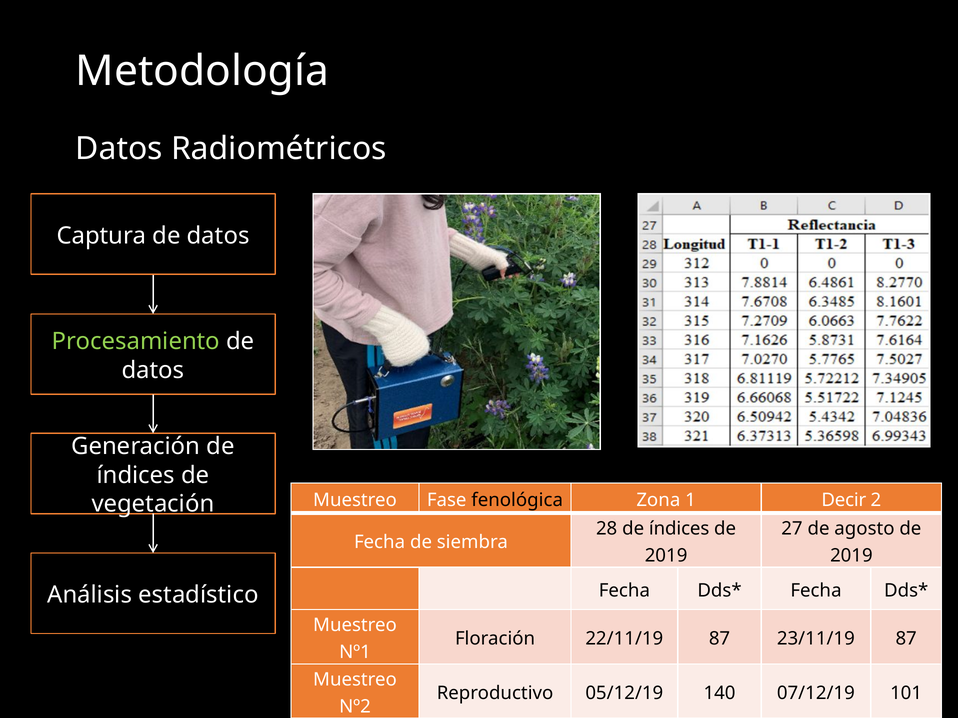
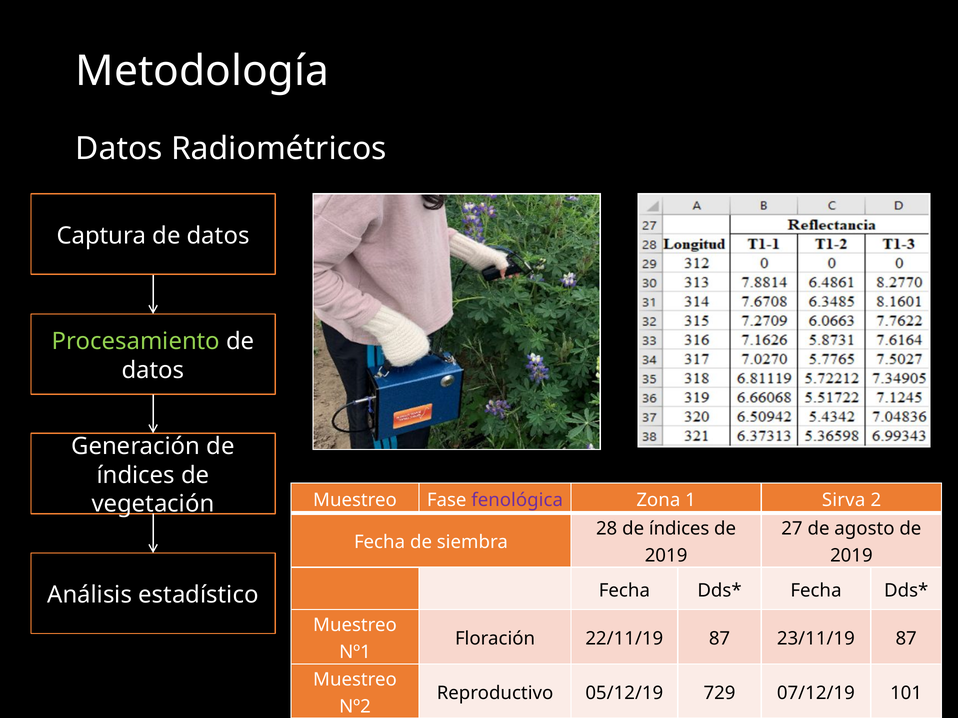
fenológica colour: black -> purple (517, 500)
Decir: Decir -> Sirva (844, 500)
140: 140 -> 729 (719, 694)
